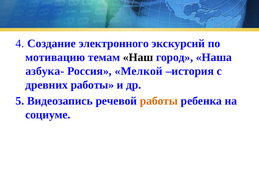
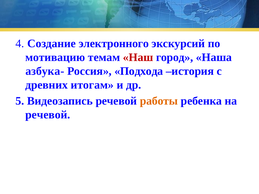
Наш colour: black -> red (138, 57)
Мелкой: Мелкой -> Подхода (139, 71)
древних работы: работы -> итогам (92, 85)
социуме: социуме -> речевой (48, 115)
